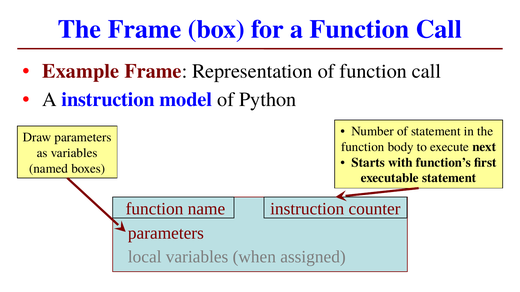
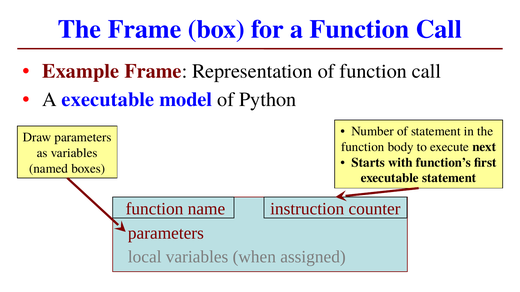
A instruction: instruction -> executable (108, 100)
